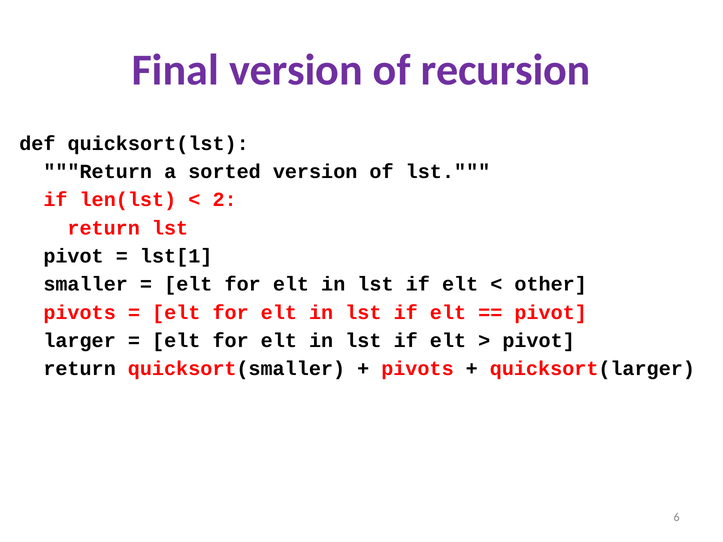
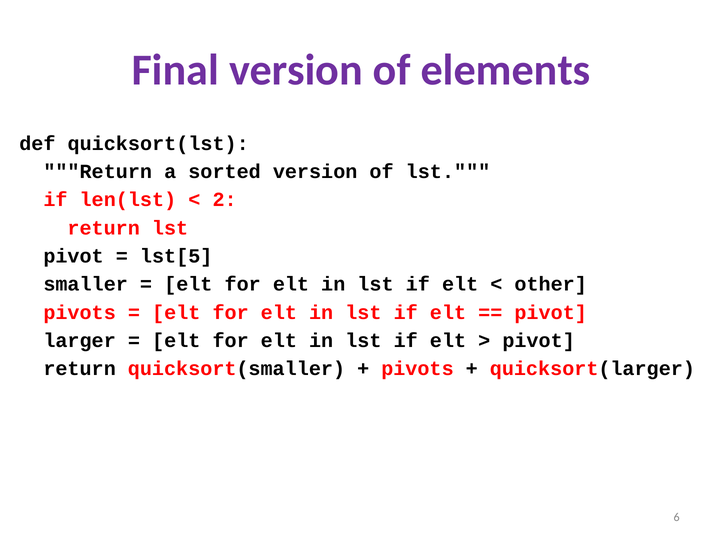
recursion: recursion -> elements (505, 70)
lst[1: lst[1 -> lst[5 (176, 256)
